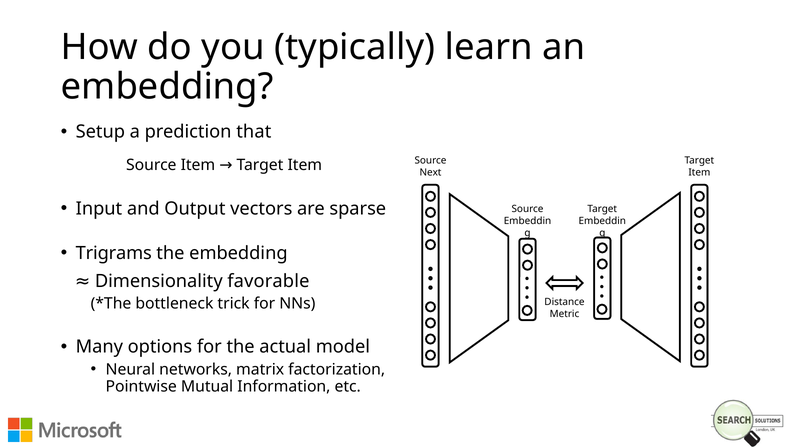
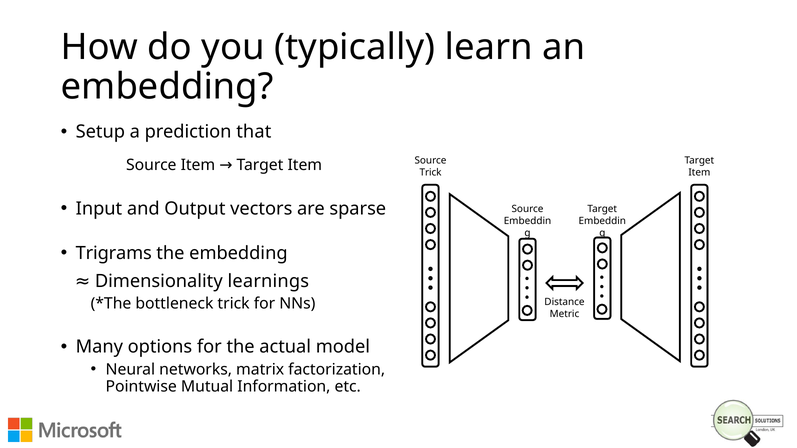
Next: Next -> Trick (431, 173)
favorable: favorable -> learnings (268, 281)
